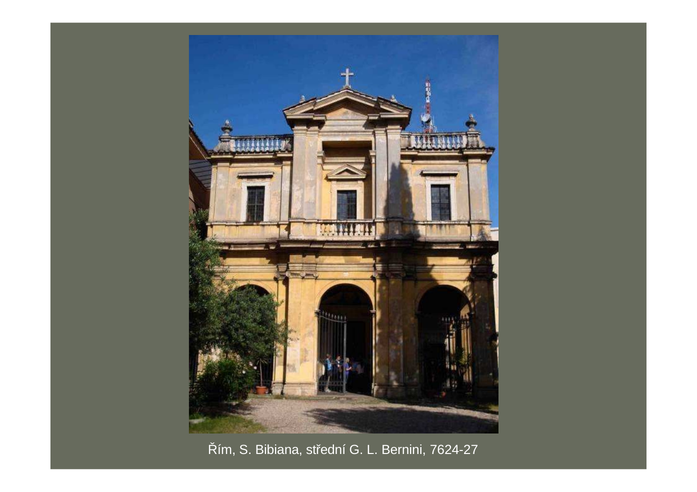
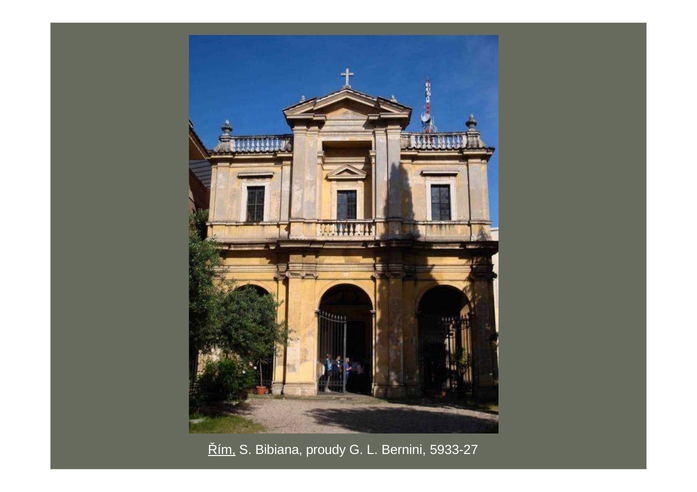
Řím underline: none -> present (222, 450)
střední: střední -> proudy (326, 450)
7624-27: 7624-27 -> 5933-27 (454, 450)
